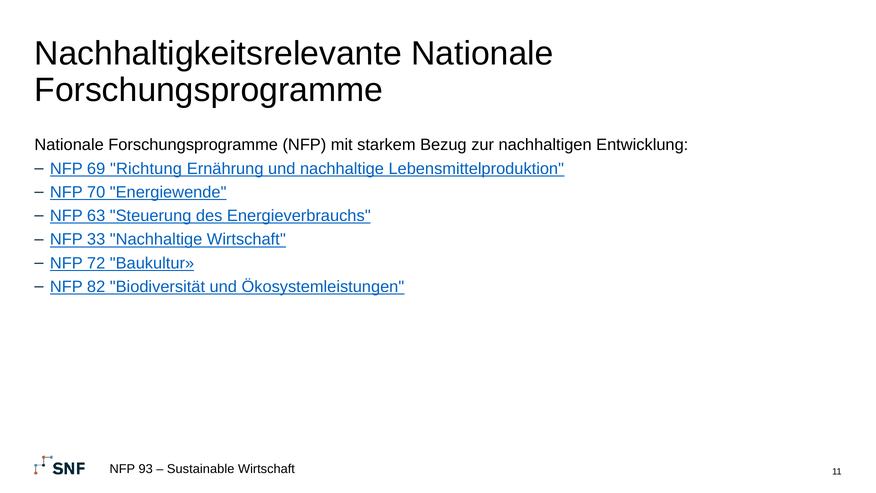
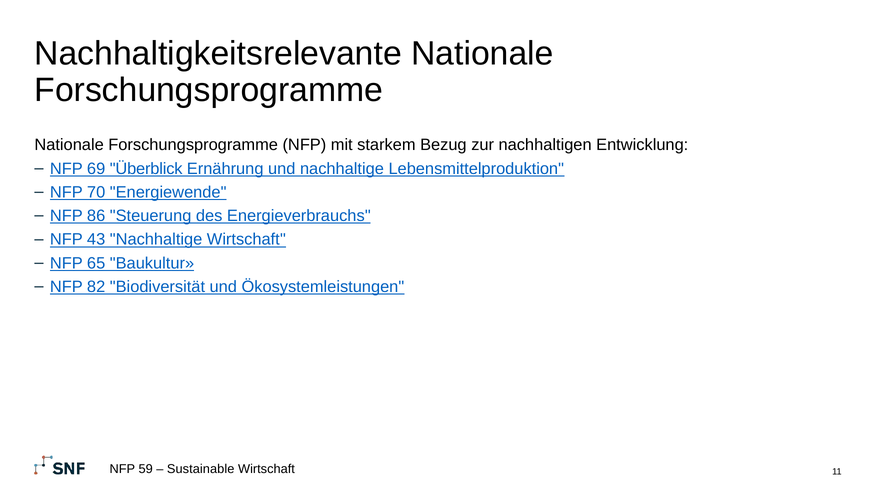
Richtung: Richtung -> Überblick (146, 169)
63: 63 -> 86 (96, 216)
33: 33 -> 43 (96, 239)
72: 72 -> 65 (96, 263)
93: 93 -> 59 (146, 469)
